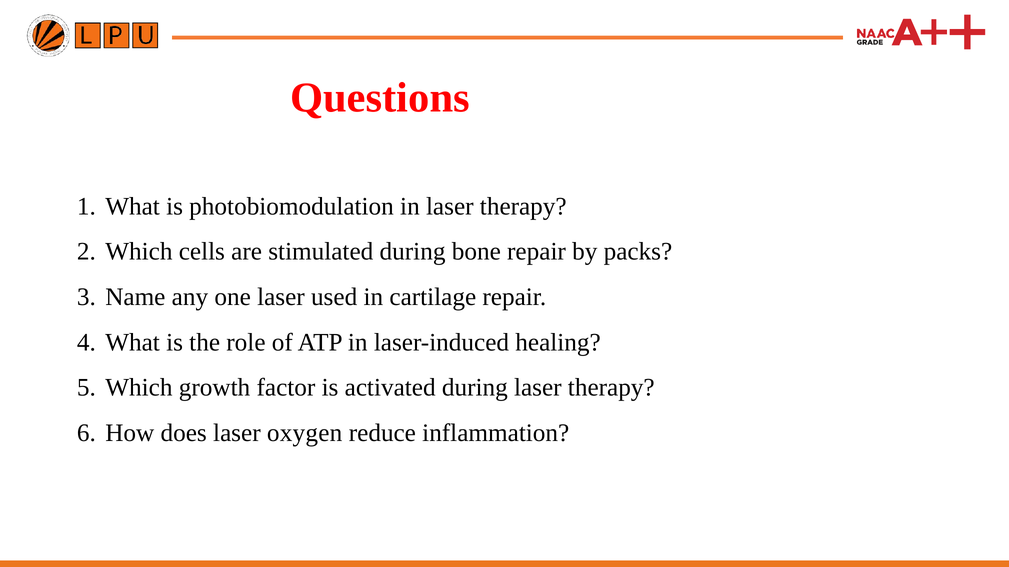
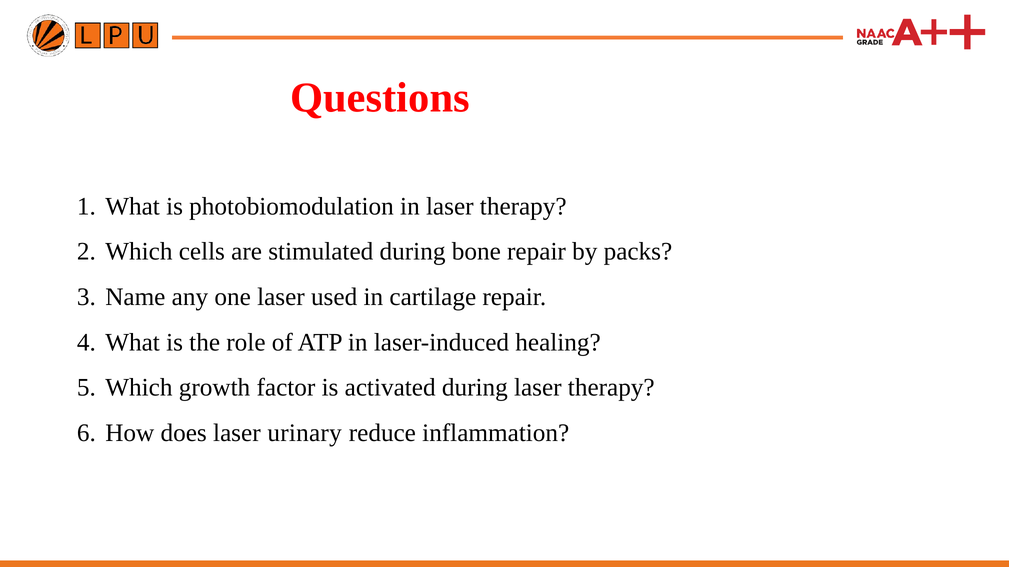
oxygen: oxygen -> urinary (305, 433)
